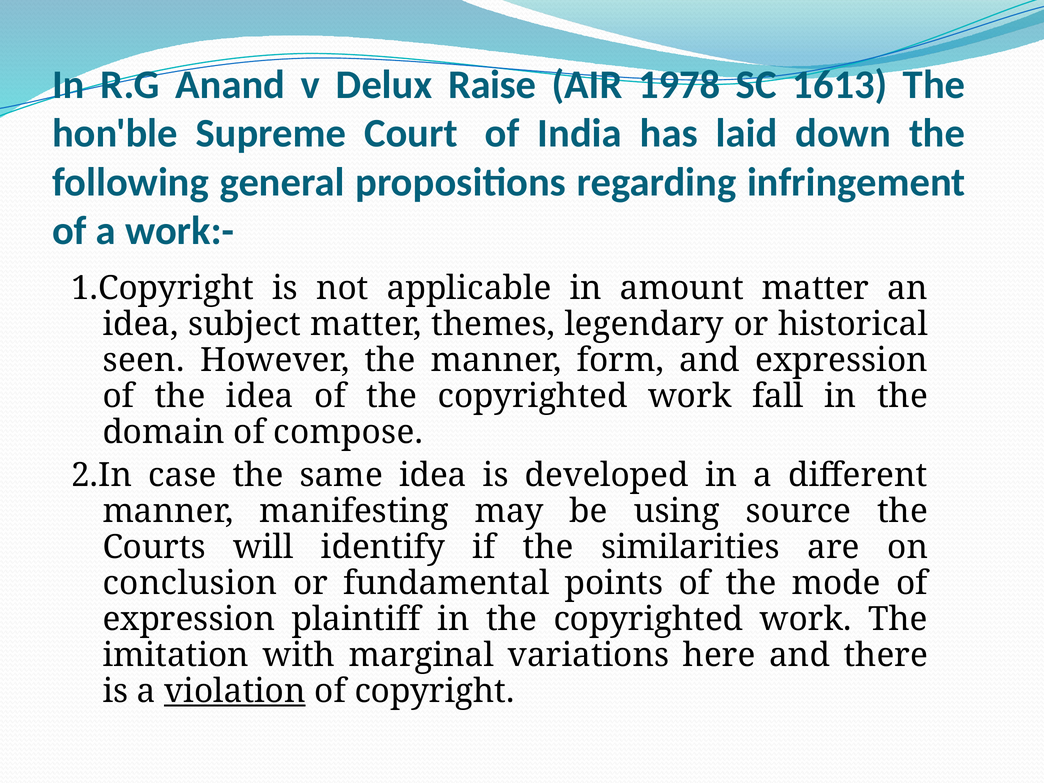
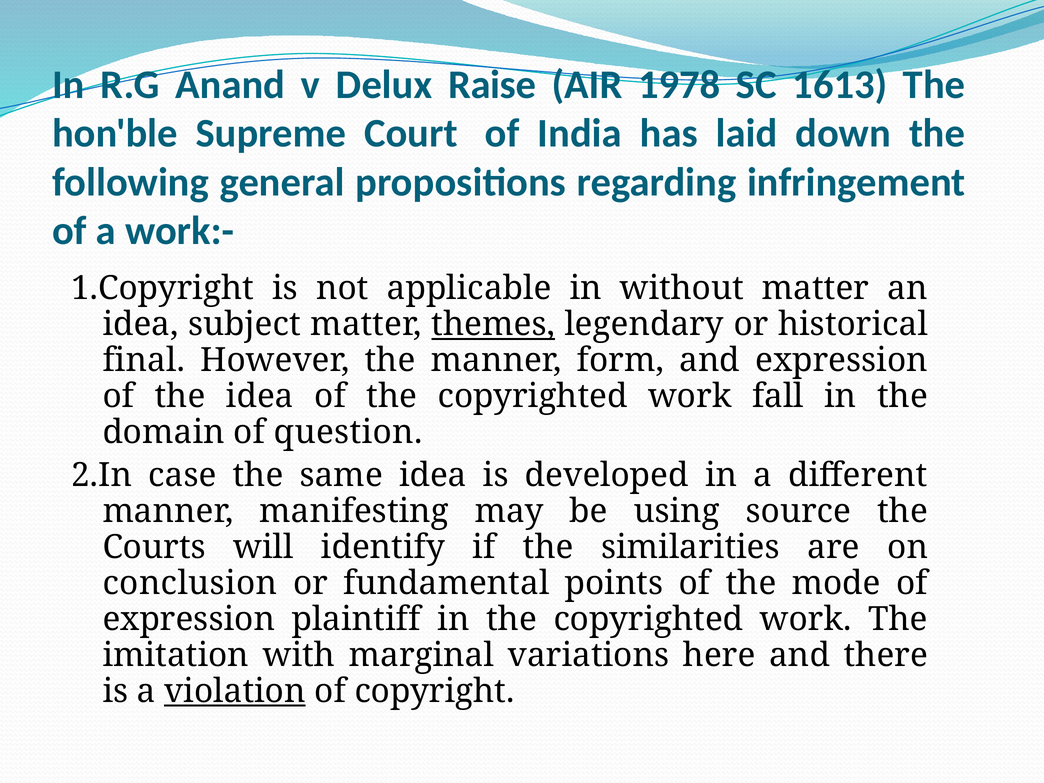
amount: amount -> without (682, 288)
themes underline: none -> present (493, 324)
seen: seen -> final (144, 360)
compose: compose -> question (348, 432)
